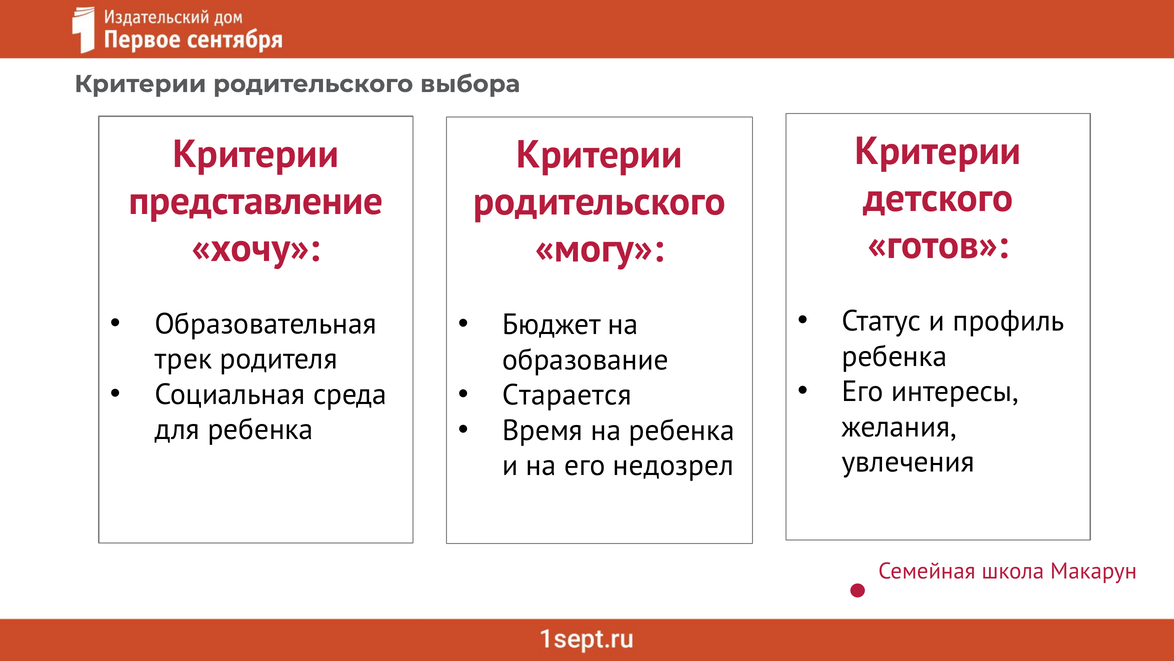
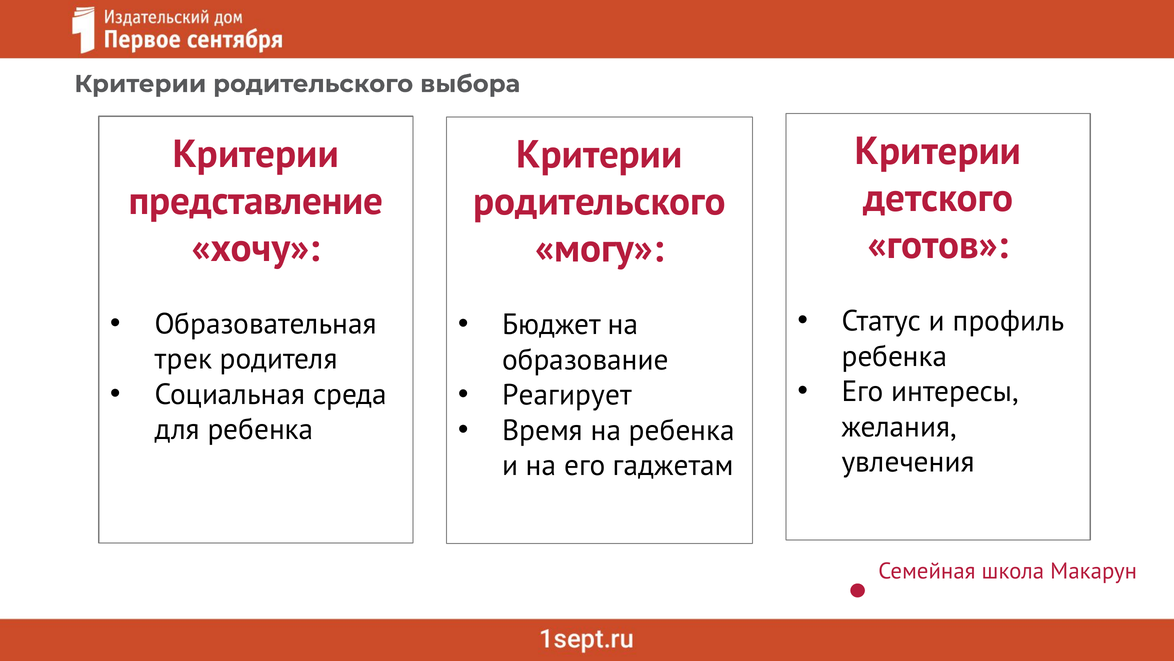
Старается: Старается -> Реагирует (567, 395)
недозрел: недозрел -> гаджетам (673, 465)
